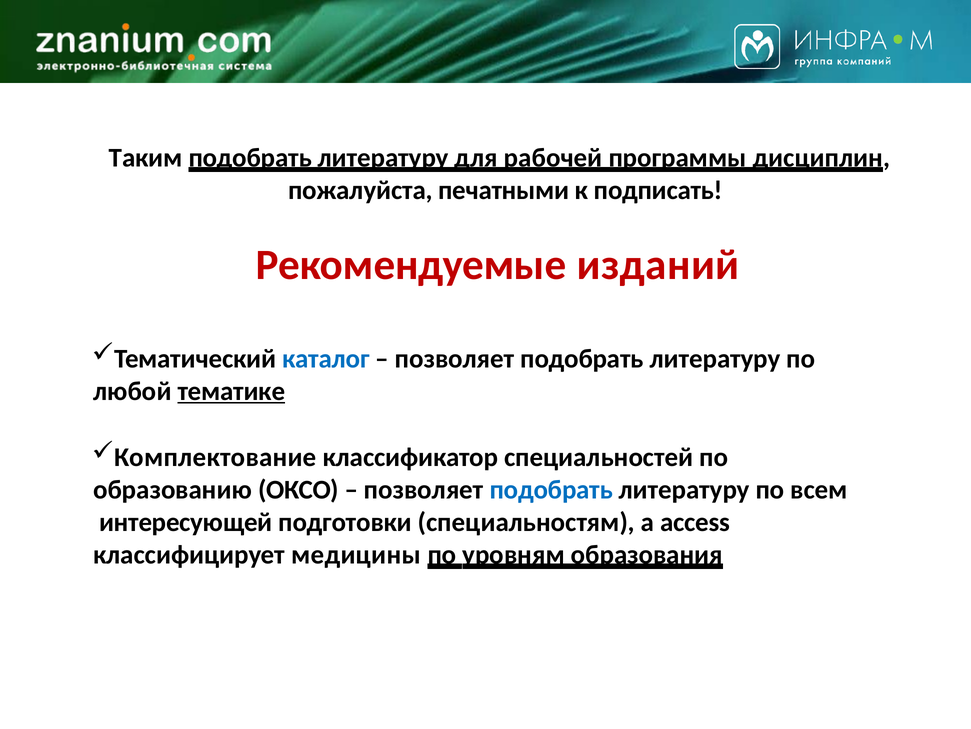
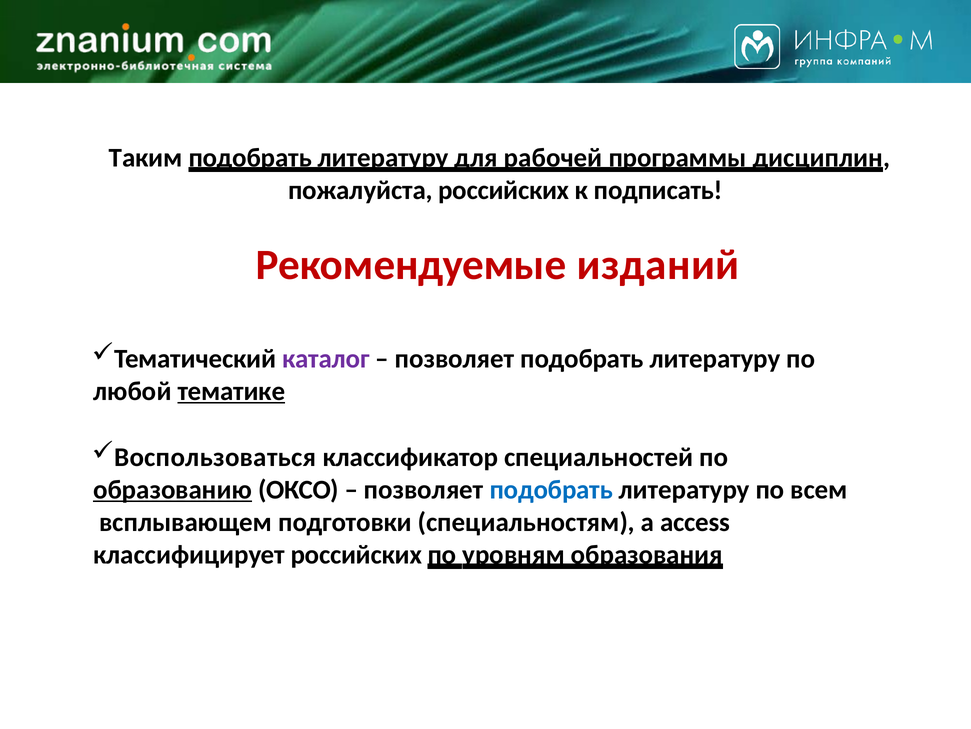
пожалуйста печатными: печатными -> российских (504, 190)
каталог colour: blue -> purple (326, 358)
Комплектование: Комплектование -> Воспользоваться (215, 457)
образованию underline: none -> present (173, 489)
интересующей: интересующей -> всплывающем (186, 522)
классифицирует медицины: медицины -> российских (356, 554)
